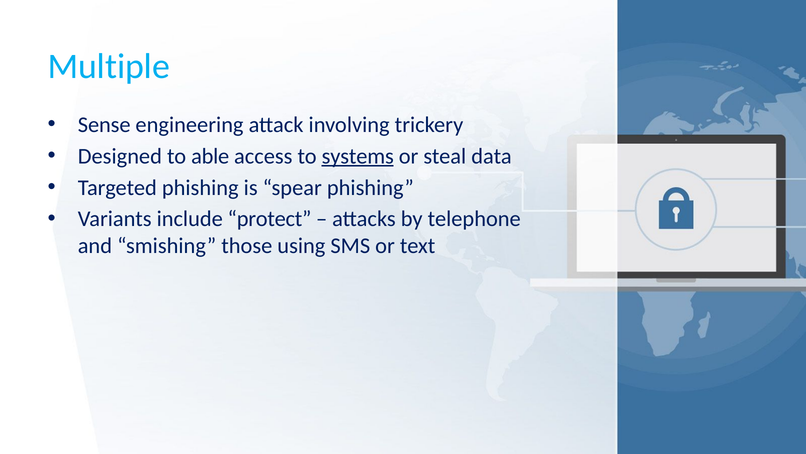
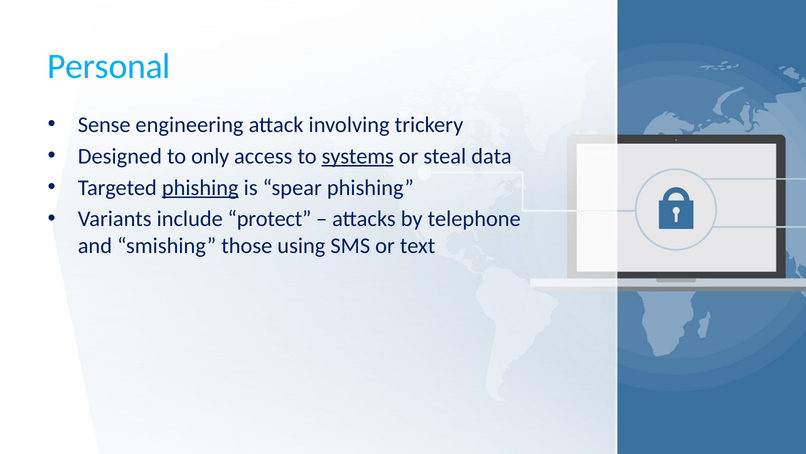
Multiple: Multiple -> Personal (109, 66)
able: able -> only (210, 156)
phishing underline: none -> present (200, 187)
